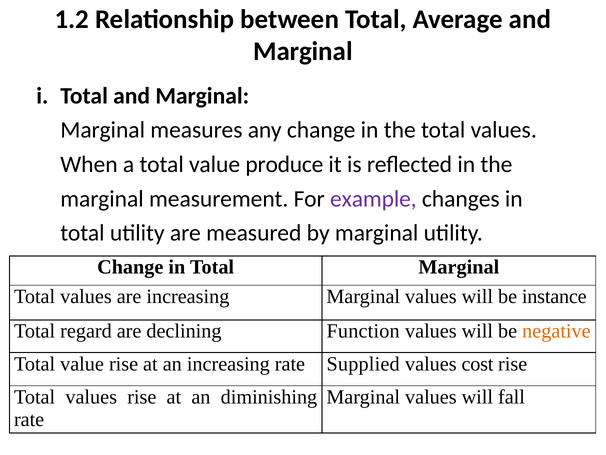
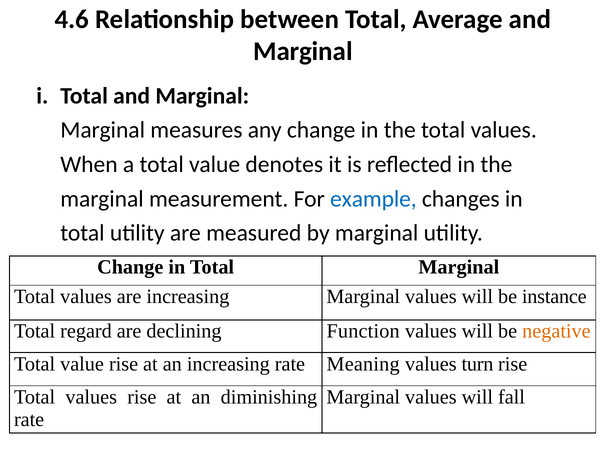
1.2: 1.2 -> 4.6 (72, 19)
produce: produce -> denotes (284, 164)
example colour: purple -> blue (373, 198)
Supplied: Supplied -> Meaning (363, 363)
cost: cost -> turn (477, 363)
